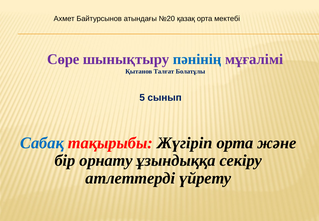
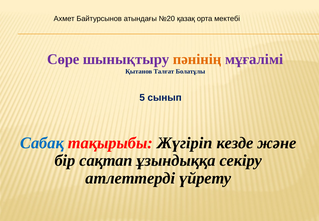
пәнінің colour: blue -> orange (197, 59)
Жүгіріп орта: орта -> кезде (235, 143)
орнату: орнату -> сақтап (106, 160)
